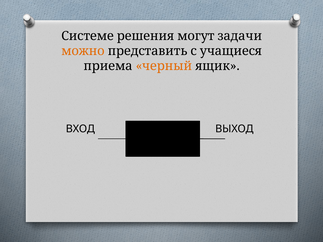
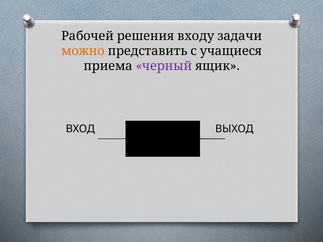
Системе: Системе -> Рабочей (88, 36)
могут: могут -> входу (196, 36)
черный colour: orange -> purple (164, 66)
